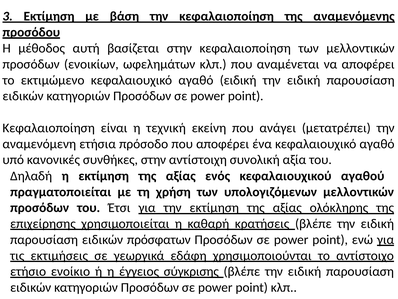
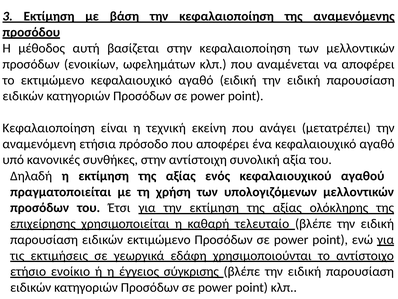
κρατήσεις: κρατήσεις -> τελευταίο (262, 223)
ειδικών πρόσφατων: πρόσφατων -> εκτιμώμενο (159, 239)
